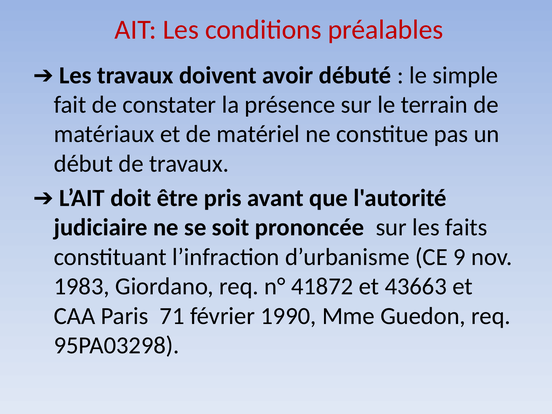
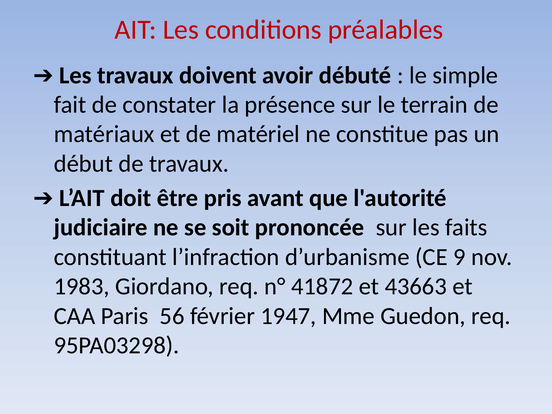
71: 71 -> 56 (172, 316)
1990: 1990 -> 1947 (288, 316)
